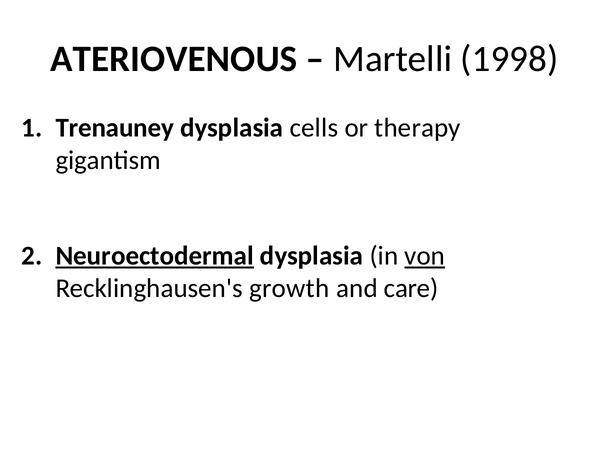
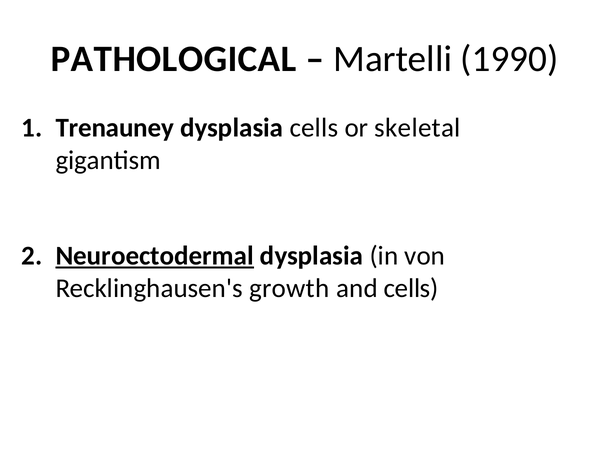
ATERIOVENOUS: ATERIOVENOUS -> PATHOLOGICAL (174, 59)
1998: 1998 -> 1990 (509, 59)
therapy: therapy -> skeletal (417, 128)
von underline: present -> none (425, 256)
and care: care -> cells (411, 288)
